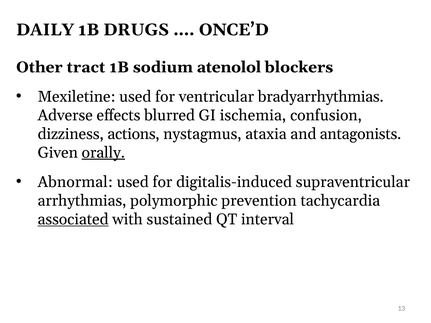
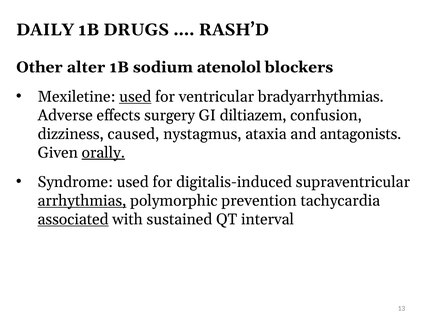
ONCE’D: ONCE’D -> RASH’D (234, 30)
tract: tract -> alter (86, 67)
used underline: none -> present (135, 97)
blurred: blurred -> surgery (170, 115)
ischemia: ischemia -> diltiazem (253, 115)
actions: actions -> caused (133, 134)
Abnormal: Abnormal -> Syndrome (75, 182)
arrhythmias underline: none -> present (82, 201)
